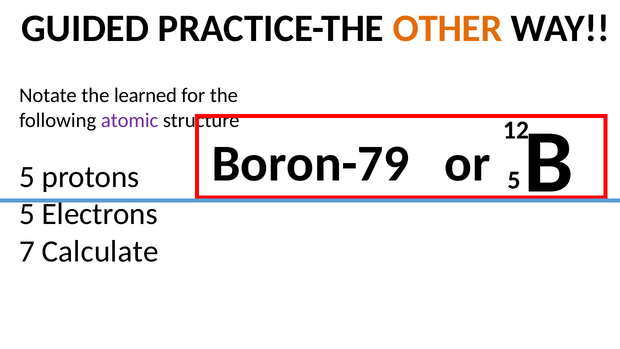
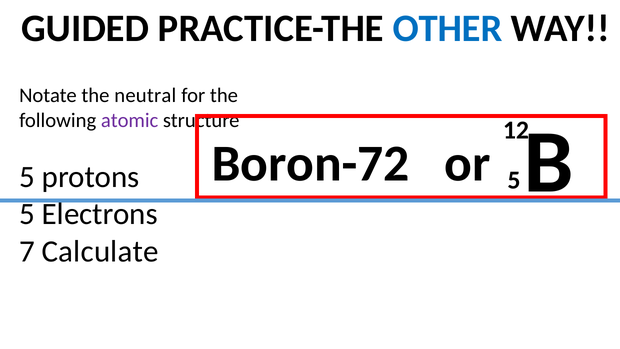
OTHER colour: orange -> blue (447, 28)
learned: learned -> neutral (145, 95)
Boron-79: Boron-79 -> Boron-72 (311, 164)
